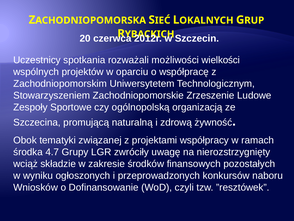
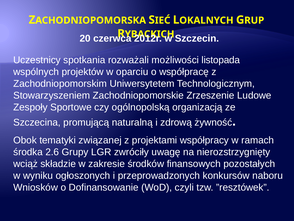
wielkości: wielkości -> listopada (221, 60)
4.7: 4.7 -> 2.6 (52, 152)
